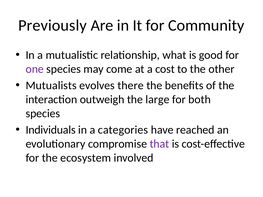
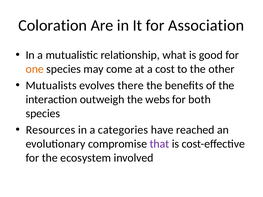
Previously: Previously -> Coloration (53, 25)
Community: Community -> Association (206, 25)
one colour: purple -> orange (35, 69)
large: large -> webs (158, 100)
Individuals: Individuals -> Resources (51, 130)
